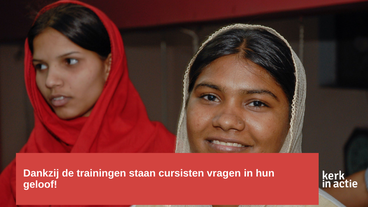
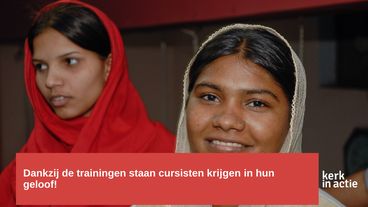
vragen: vragen -> krijgen (224, 173)
